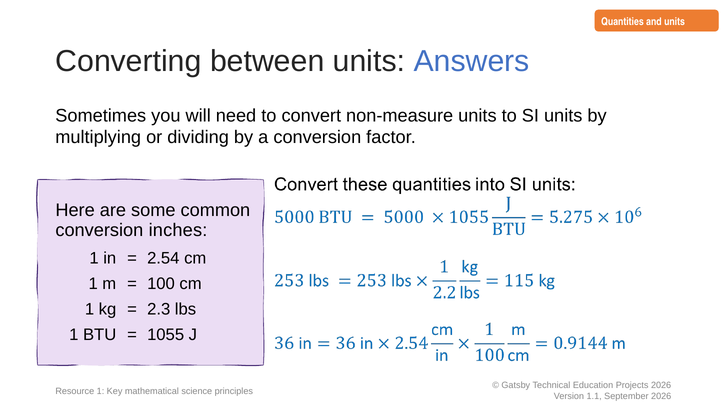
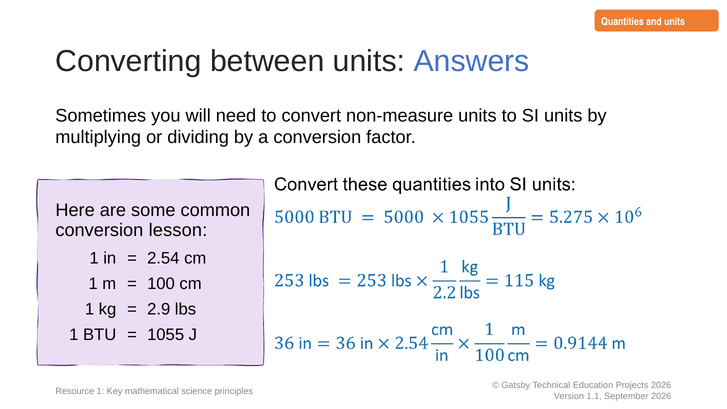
inches: inches -> lesson (178, 230)
2.3: 2.3 -> 2.9 (159, 309)
